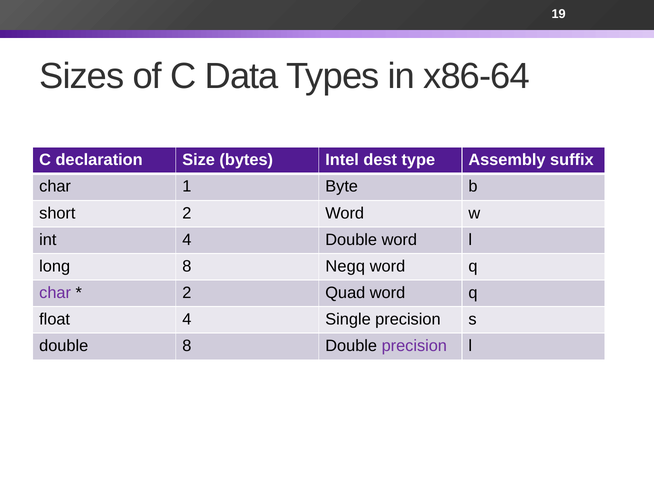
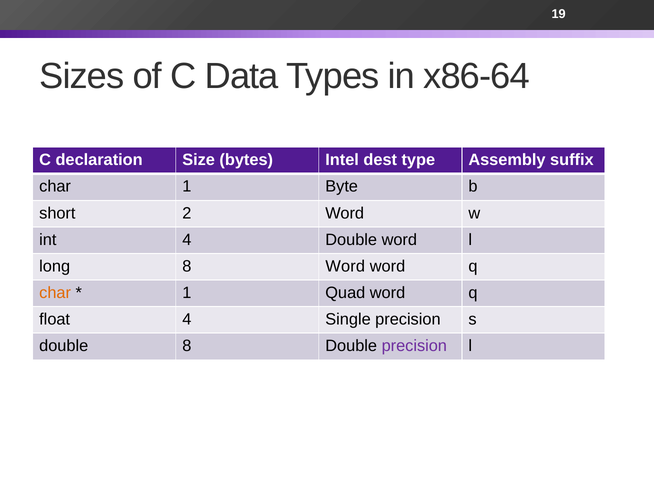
8 Negq: Negq -> Word (345, 266)
char colour: purple -> orange (55, 292)
2: 2 -> 1 (187, 292)
